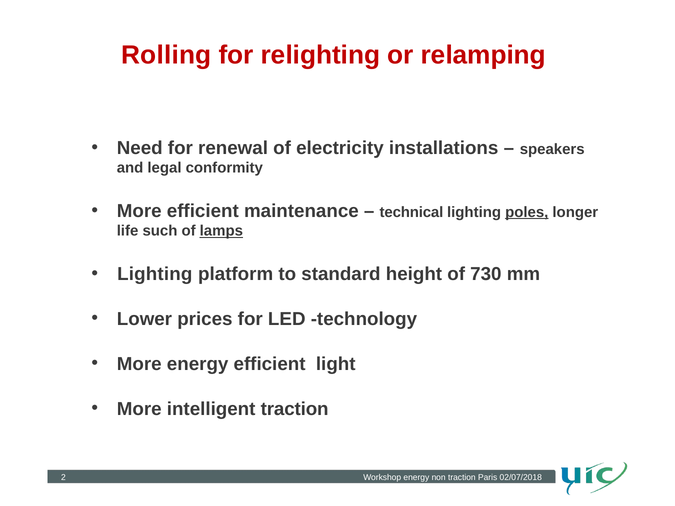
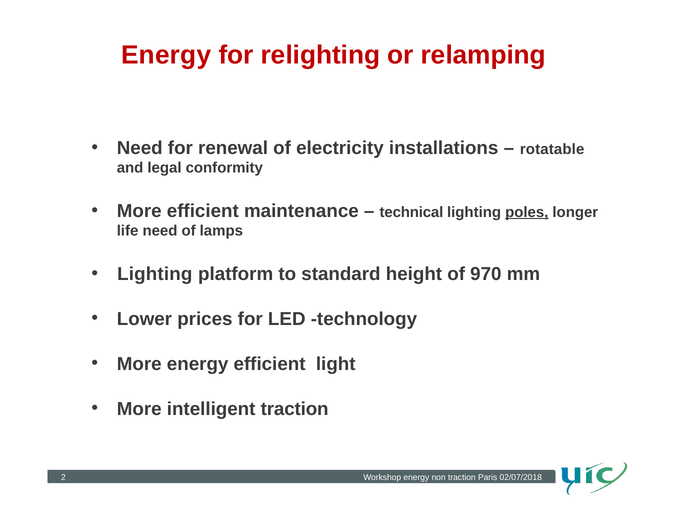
Rolling: Rolling -> Energy (166, 55)
speakers: speakers -> rotatable (552, 149)
life such: such -> need (160, 231)
lamps underline: present -> none (221, 231)
730: 730 -> 970 (486, 274)
